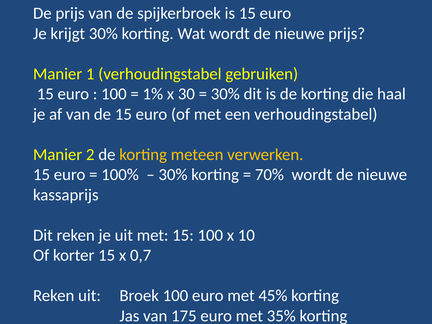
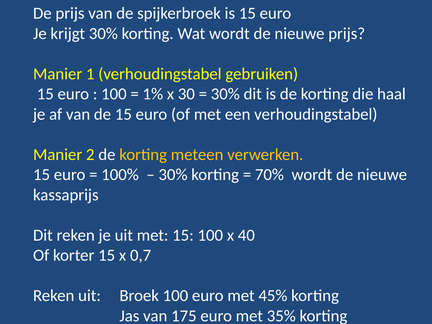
10: 10 -> 40 (246, 235)
